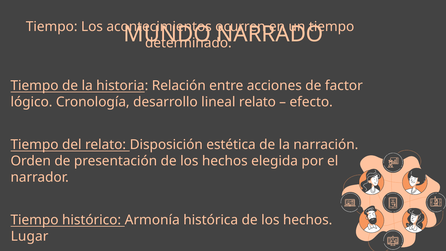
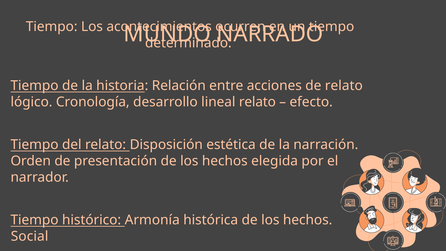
de factor: factor -> relato (344, 86)
Lugar: Lugar -> Social (30, 236)
